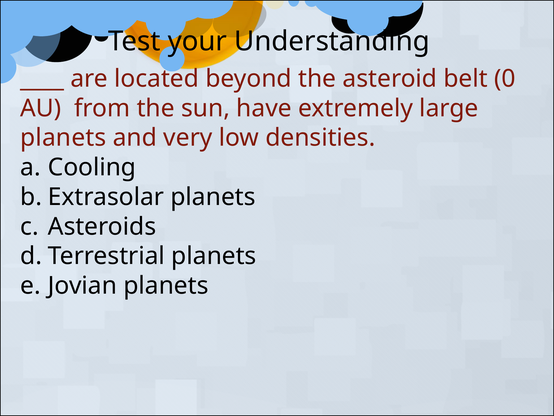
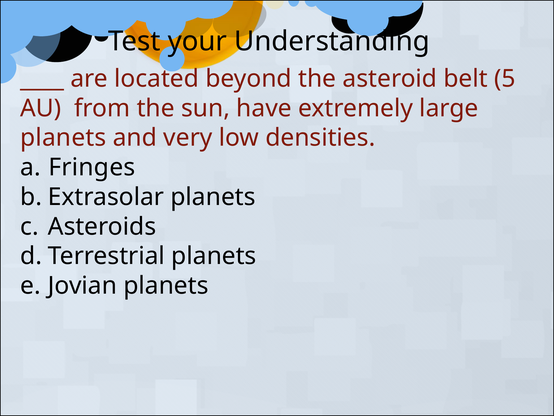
0: 0 -> 5 (505, 79)
Cooling: Cooling -> Fringes (92, 167)
